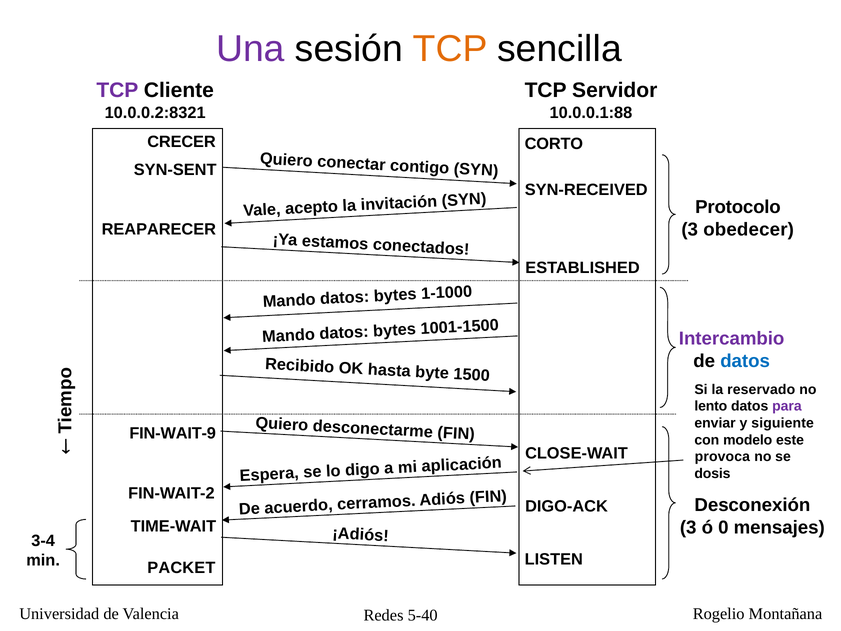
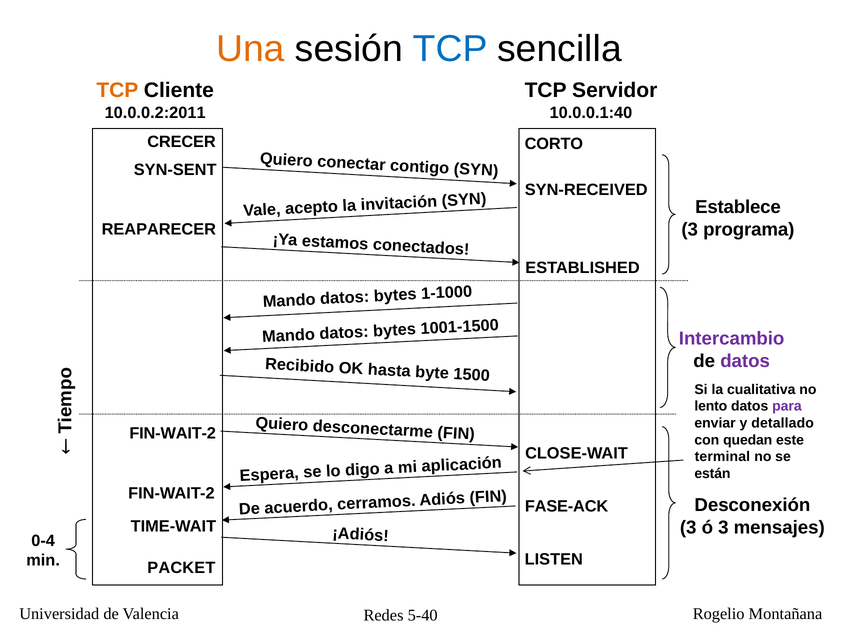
Una colour: purple -> orange (250, 49)
TCP colour: orange -> blue (450, 49)
TCP colour: purple -> orange (117, 91)
10.0.0.2:8321: 10.0.0.2:8321 -> 10.0.0.2:2011 (155, 113)
10.0.0.1:88: 10.0.0.1:88 -> 10.0.0.1:40 (591, 113)
Protocolo: Protocolo -> Establece (738, 207)
obedecer: obedecer -> programa (749, 230)
datos colour: blue -> purple (745, 361)
reservado: reservado -> cualitativa (761, 389)
siguiente: siguiente -> detallado (783, 423)
FIN-WAIT-9: FIN-WAIT-9 -> FIN-WAIT-2 (173, 433)
modelo: modelo -> quedan (748, 440)
provoca: provoca -> terminal (722, 457)
dosis: dosis -> están (712, 473)
DIGO-ACK: DIGO-ACK -> FASE-ACK (567, 506)
ó 0: 0 -> 3 (723, 527)
3-4: 3-4 -> 0-4 (43, 541)
